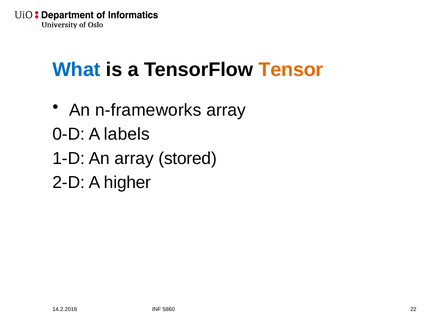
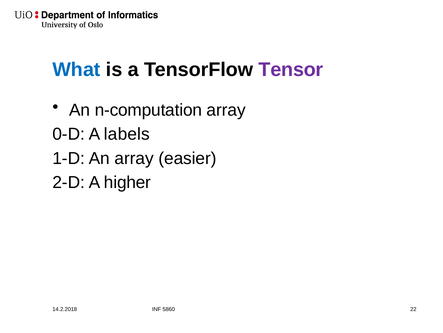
Tensor colour: orange -> purple (291, 70)
n-frameworks: n-frameworks -> n-computation (148, 110)
stored: stored -> easier (188, 158)
